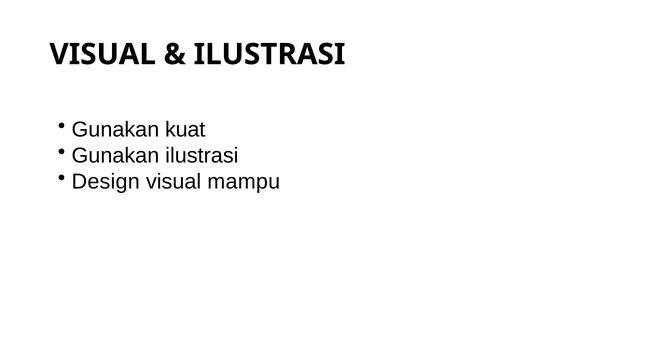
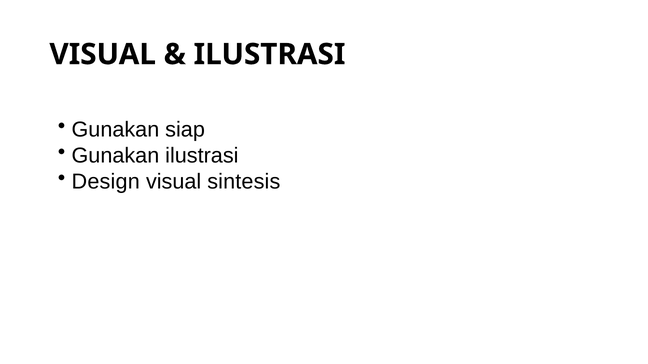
kuat: kuat -> siap (185, 130)
mampu: mampu -> sintesis (244, 182)
